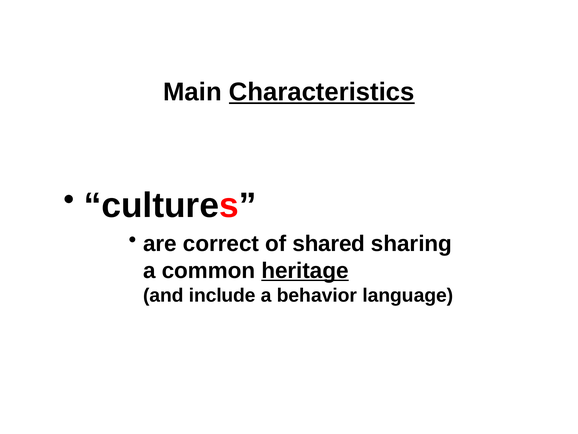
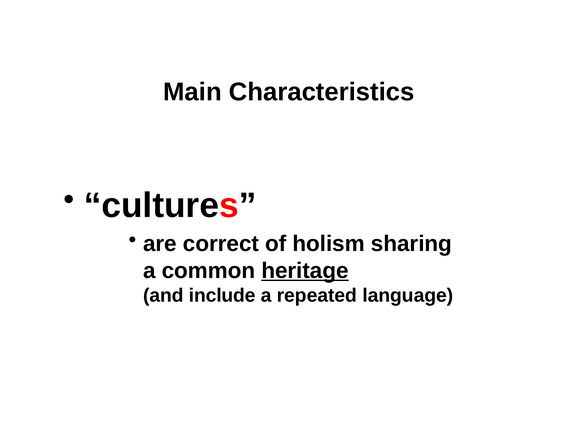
Characteristics underline: present -> none (322, 92)
shared: shared -> holism (329, 243)
behavior: behavior -> repeated (317, 295)
